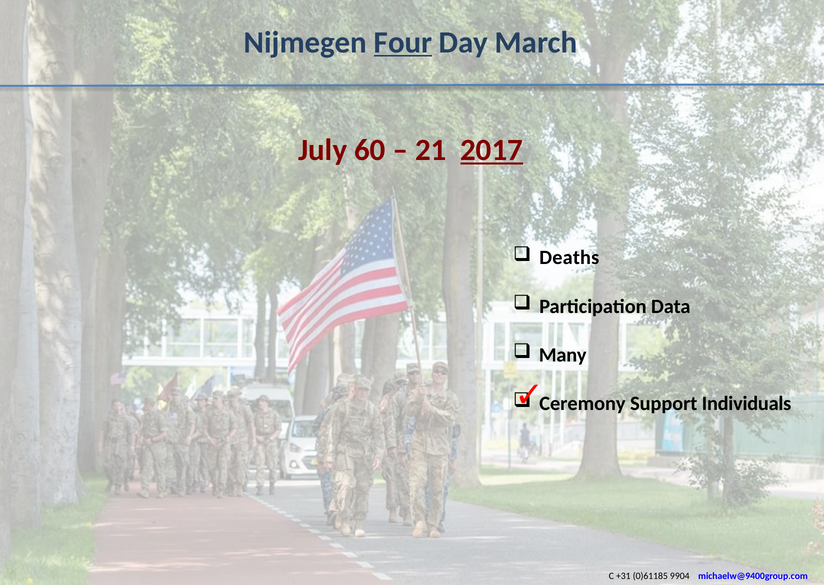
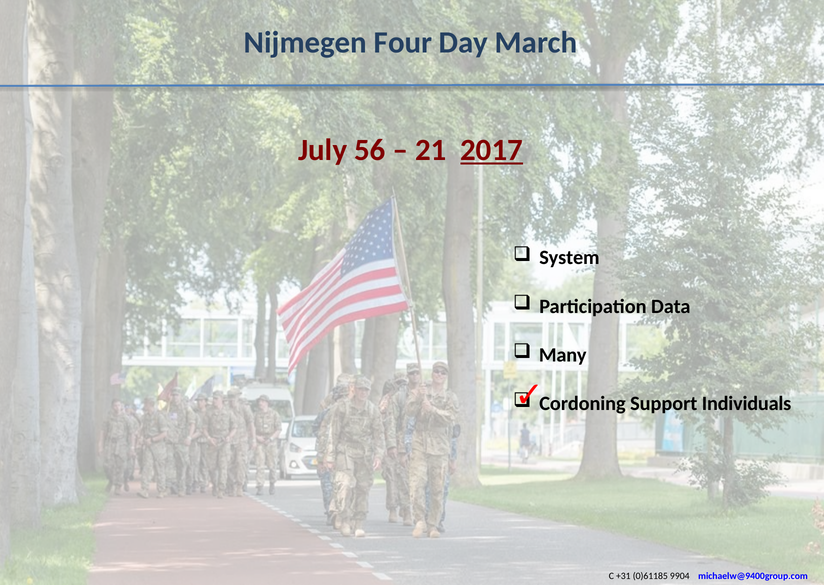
Four underline: present -> none (403, 42)
60: 60 -> 56 (370, 150)
Deaths: Deaths -> System (569, 258)
Ceremony: Ceremony -> Cordoning (582, 404)
